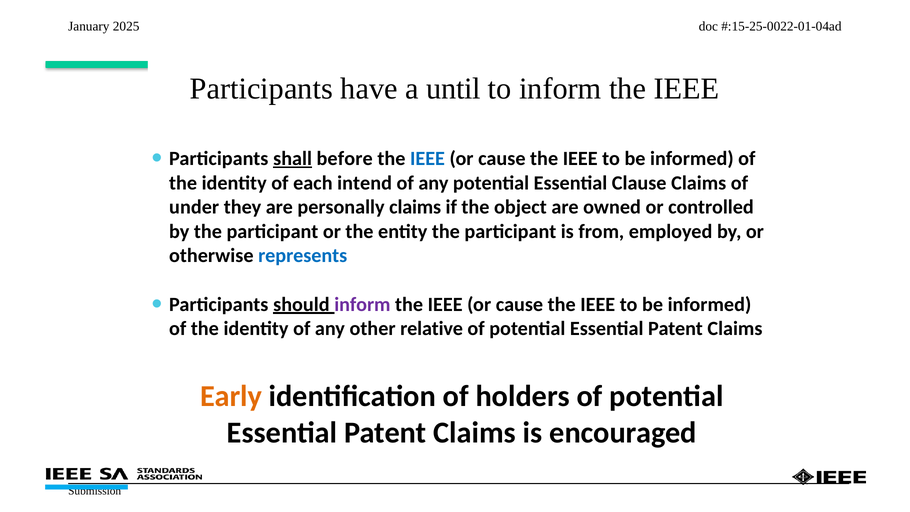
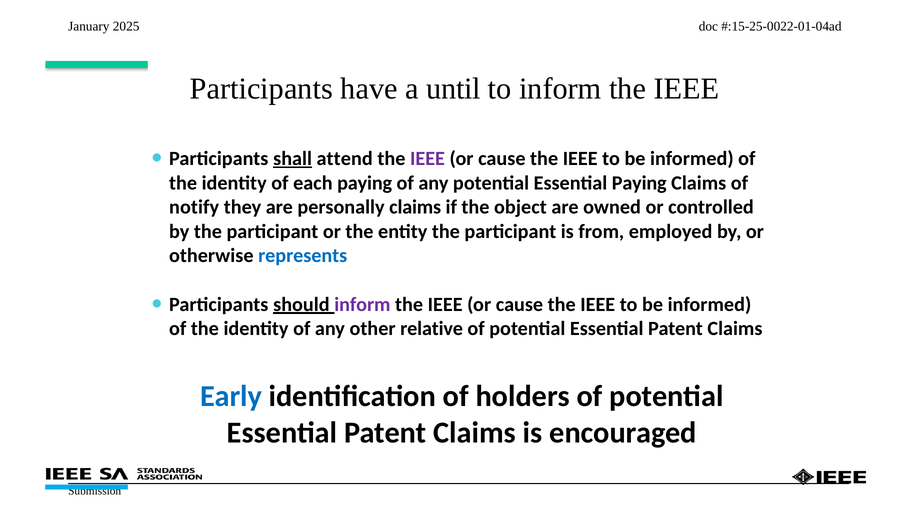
before: before -> attend (345, 159)
IEEE colour: blue -> purple (427, 159)
each intend: intend -> paying (365, 183)
Essential Clause: Clause -> Paying (639, 183)
under: under -> notify (194, 207)
Early colour: orange -> blue (231, 396)
